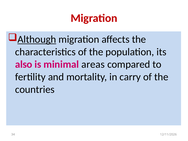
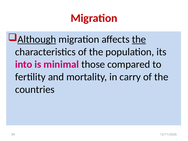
the underline: none -> present (139, 39)
also: also -> into (24, 64)
areas: areas -> those (93, 64)
